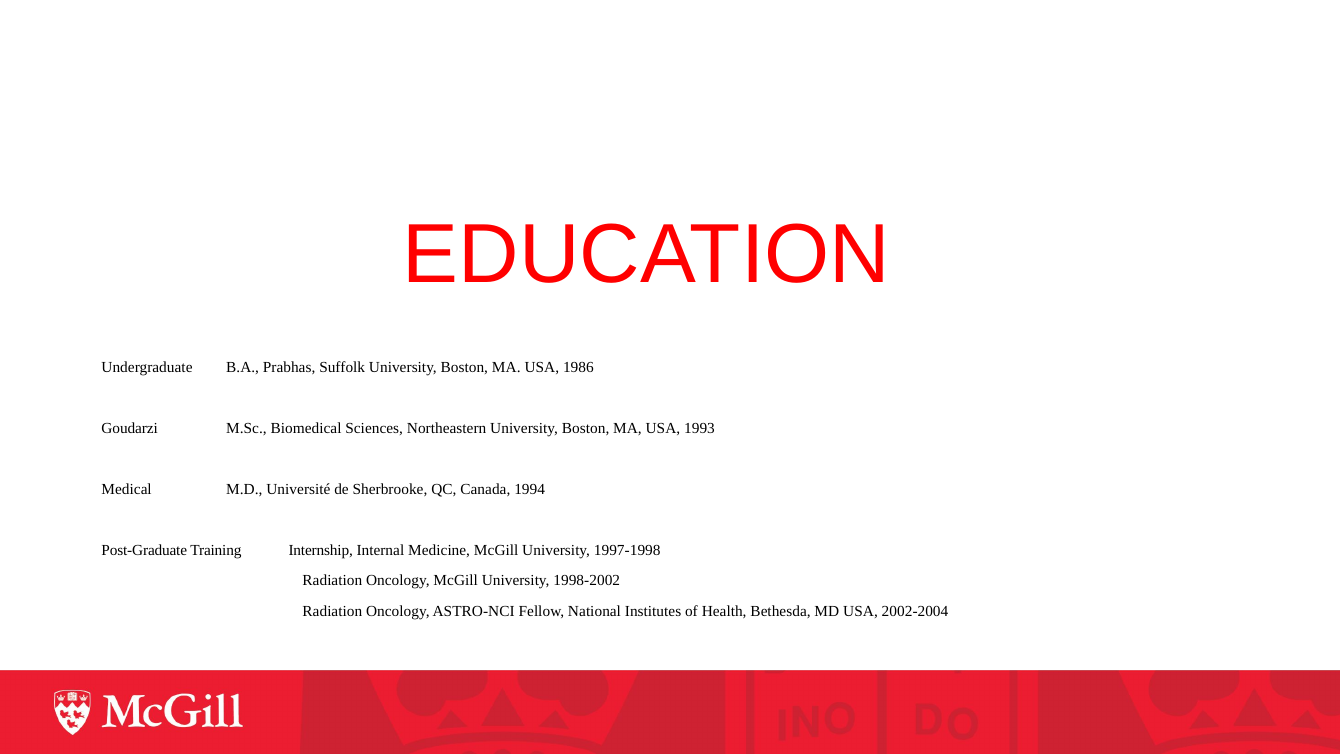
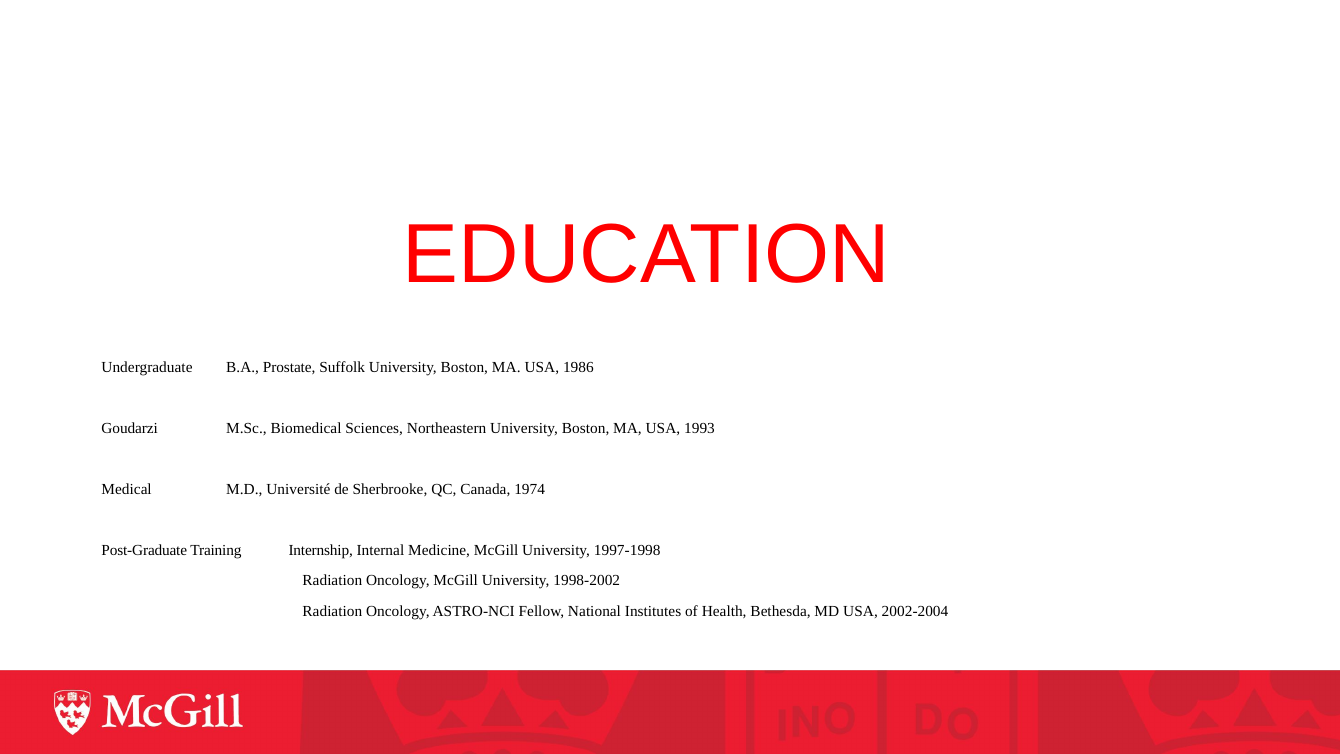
Prabhas: Prabhas -> Prostate (289, 367)
1994: 1994 -> 1974 (530, 489)
